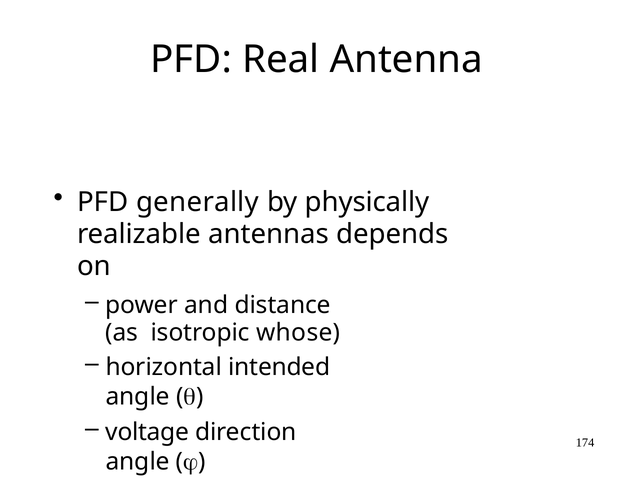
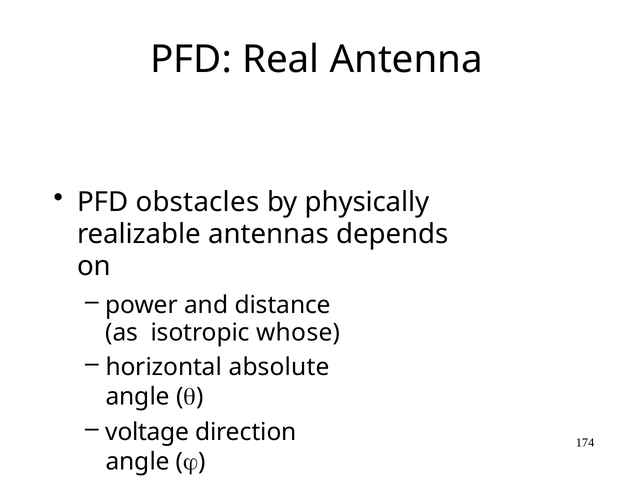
generally: generally -> obstacles (198, 202)
intended: intended -> absolute (279, 368)
